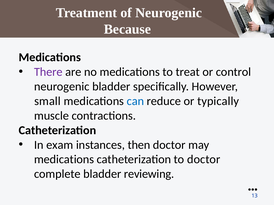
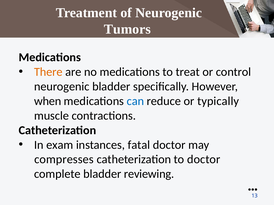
Because: Because -> Tumors (127, 29)
There colour: purple -> orange (48, 72)
small: small -> when (48, 101)
then: then -> fatal (139, 145)
medications: medications -> compresses (64, 160)
